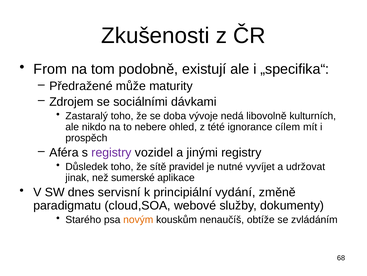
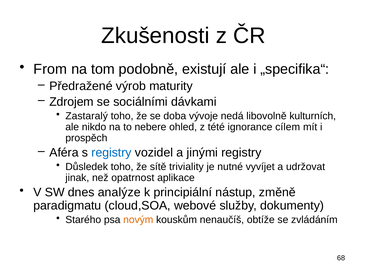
může: může -> výrob (131, 86)
registry colour: purple -> blue (112, 152)
pravidel: pravidel -> triviality (186, 166)
sumerské: sumerské -> opatrnost (133, 177)
servisní: servisní -> analýze (119, 192)
vydání: vydání -> nástup (236, 192)
